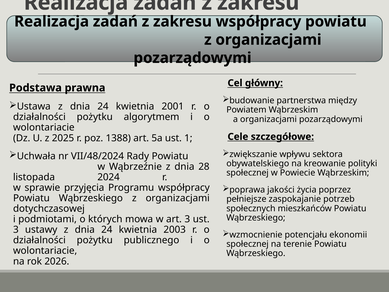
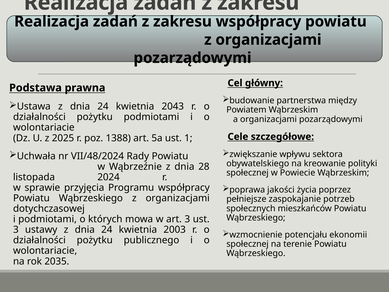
2001: 2001 -> 2043 (173, 106)
pożytku algorytmem: algorytmem -> podmiotami (152, 117)
2026: 2026 -> 2035 (57, 261)
